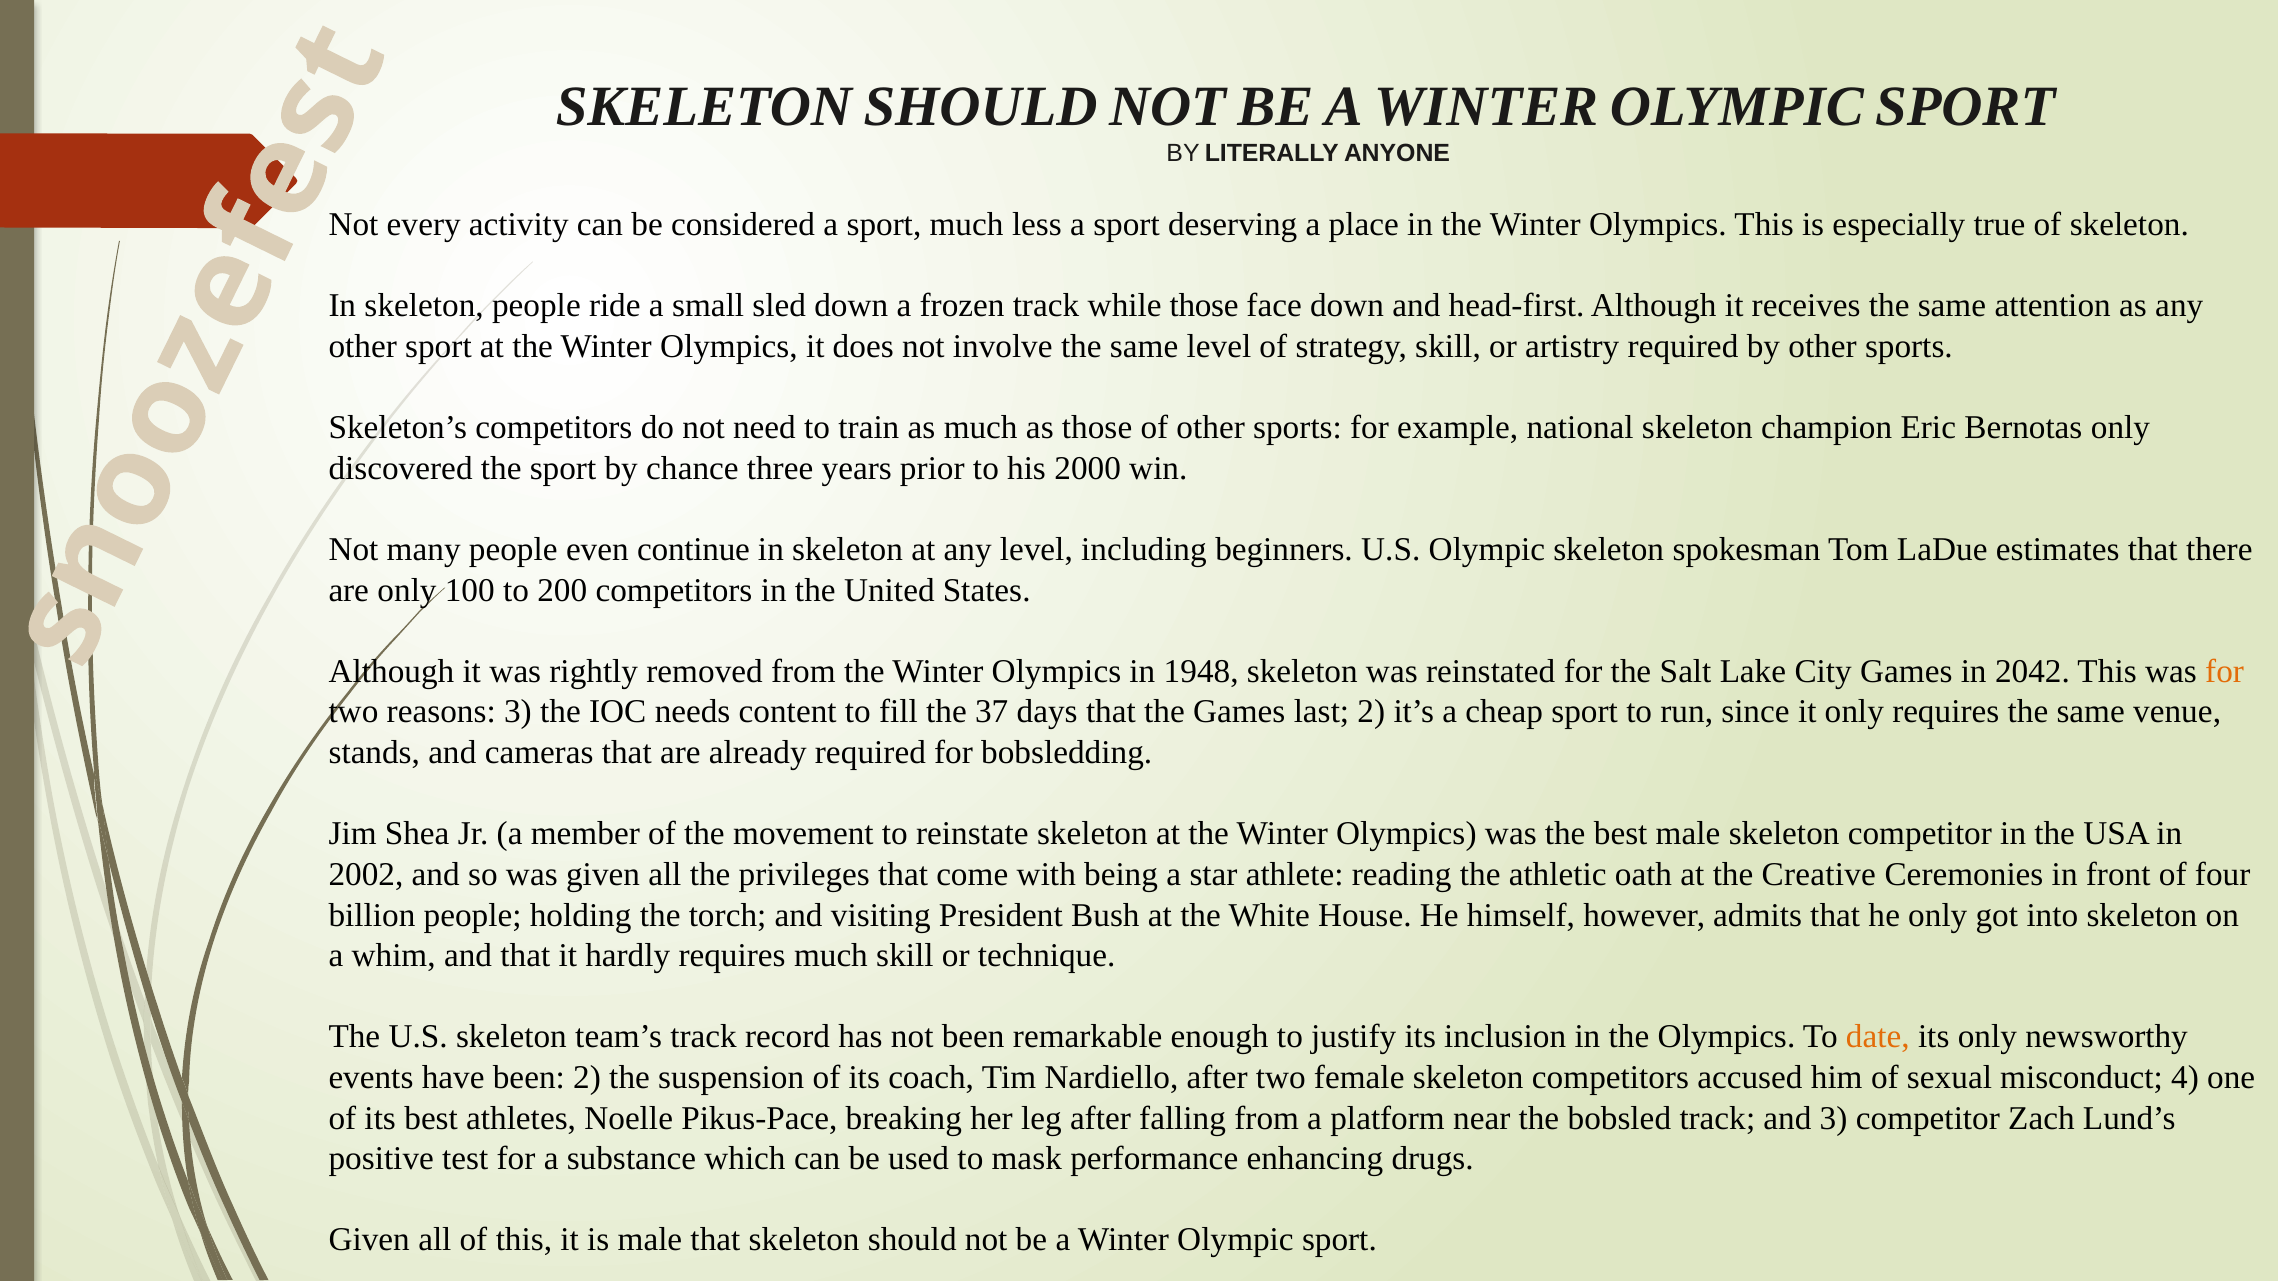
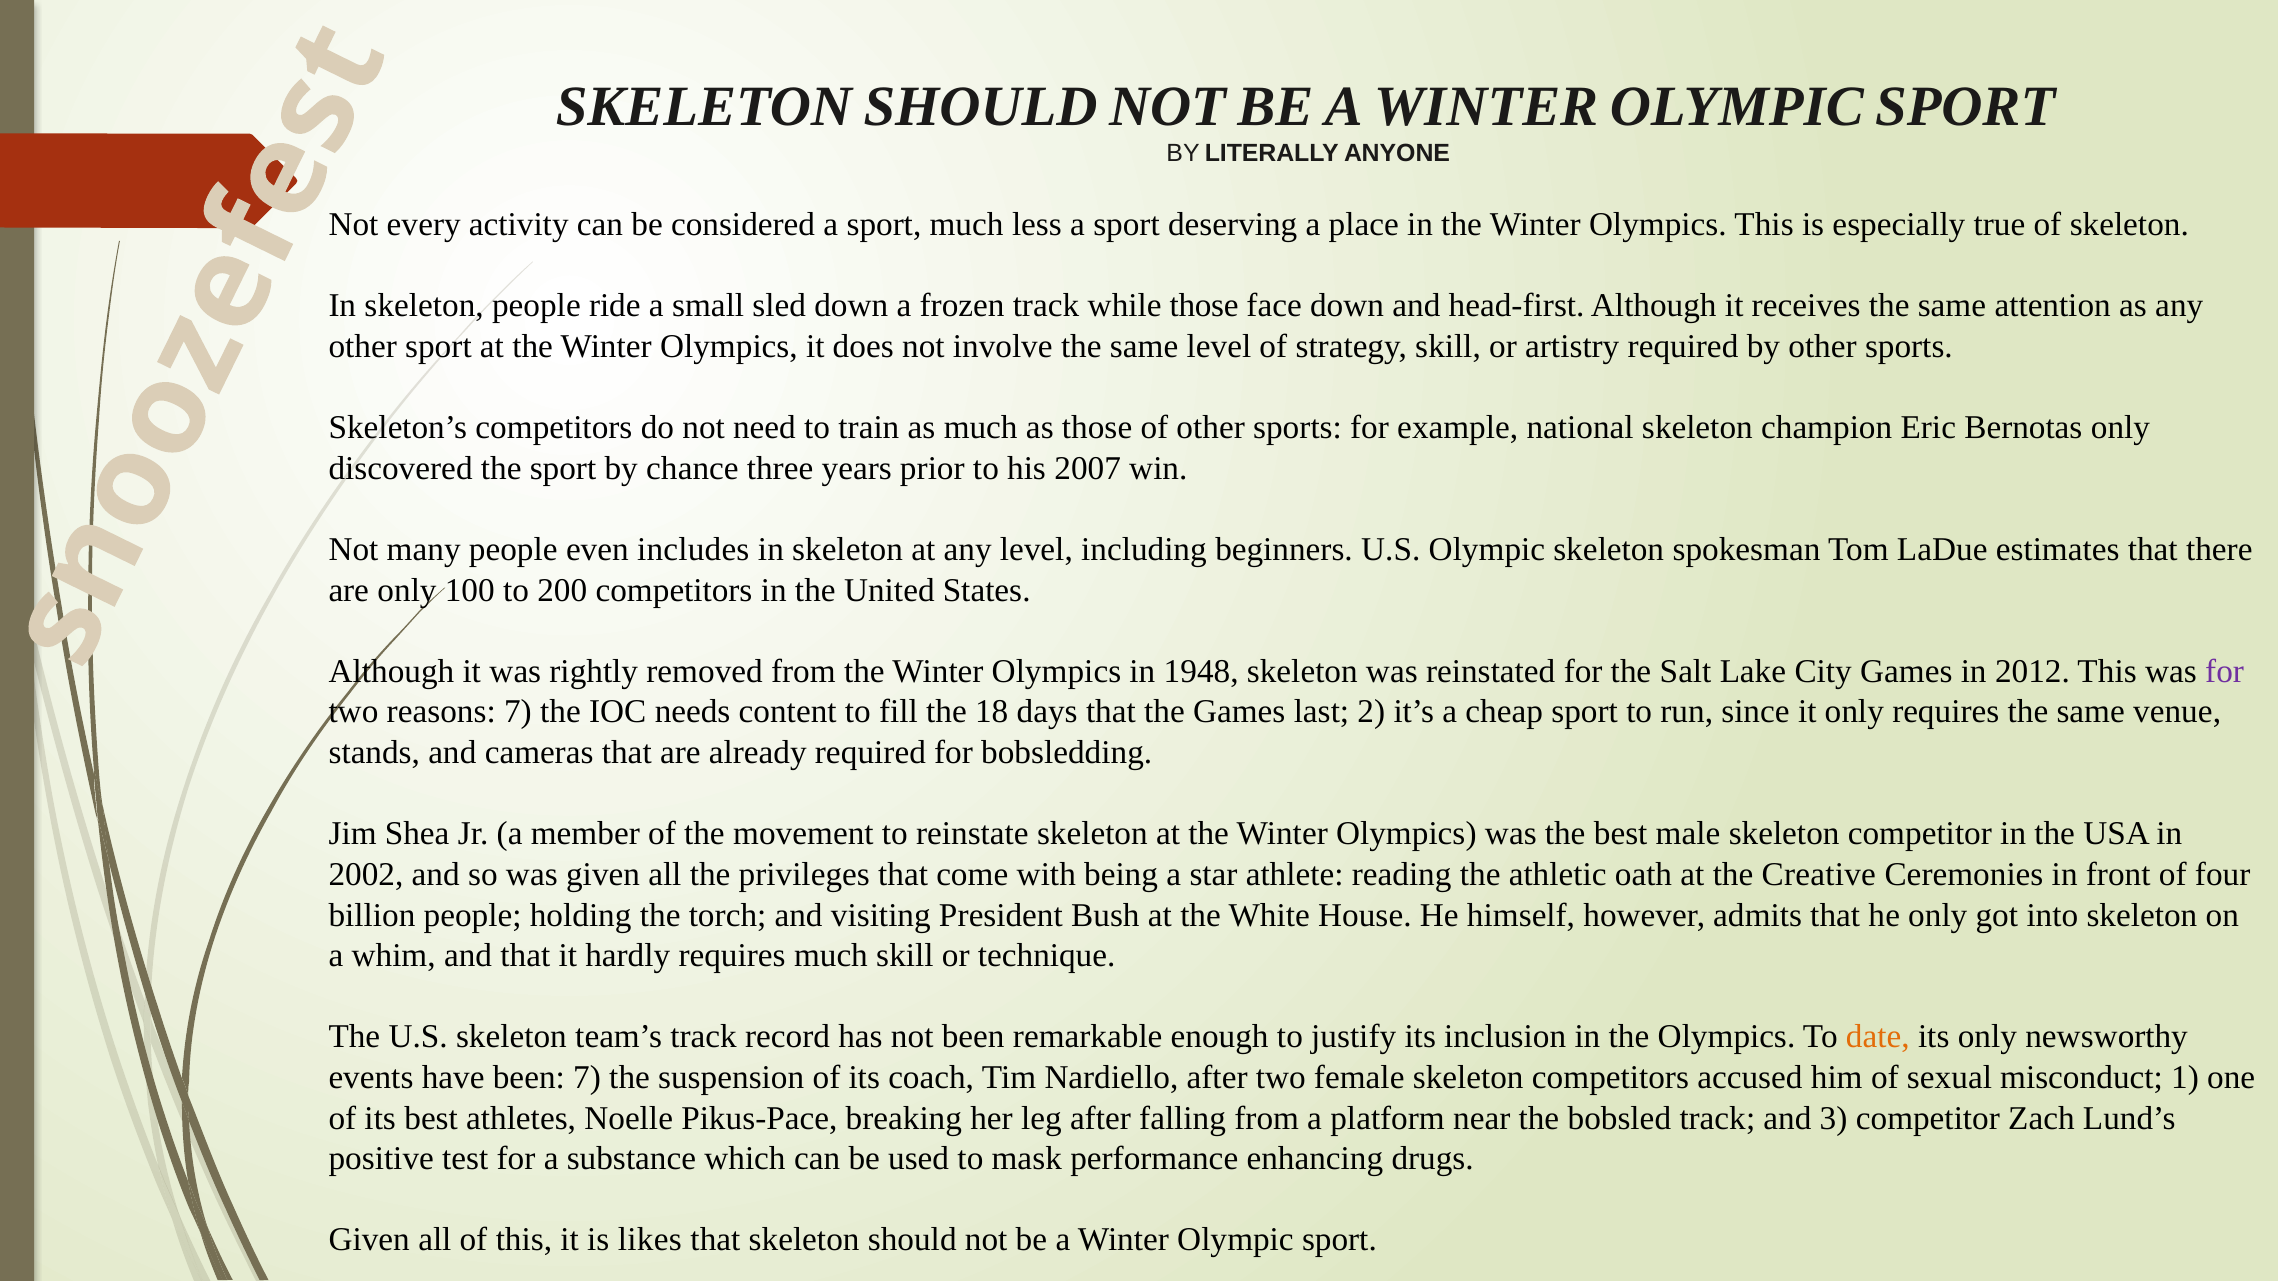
2000: 2000 -> 2007 (1088, 468)
continue: continue -> includes (693, 550)
2042: 2042 -> 2012 (2032, 672)
for colour: orange -> purple (2225, 672)
reasons 3: 3 -> 7 (518, 712)
37: 37 -> 18 (992, 712)
been 2: 2 -> 7 (587, 1078)
4: 4 -> 1 (2185, 1078)
is male: male -> likes (650, 1240)
